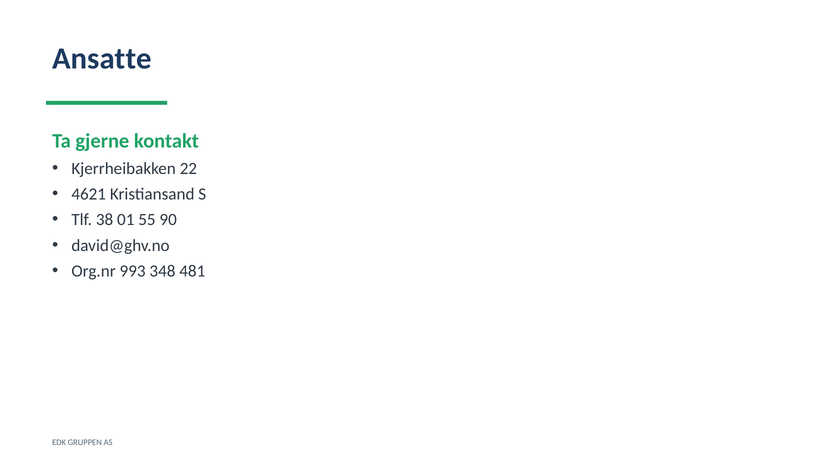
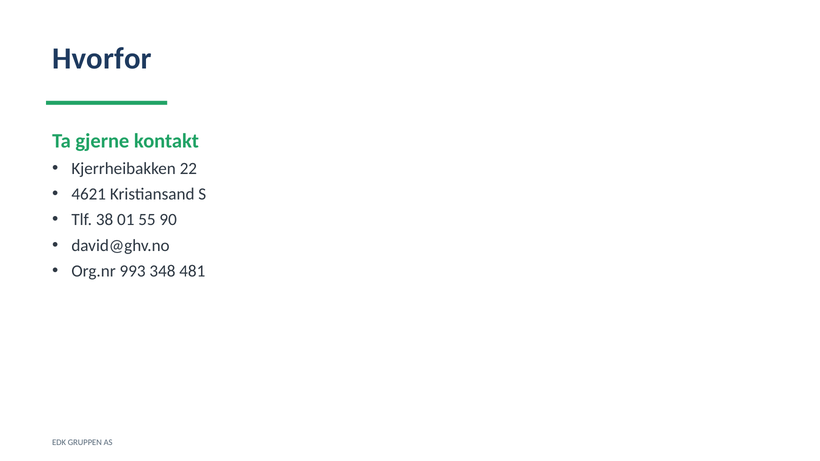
Ansatte: Ansatte -> Hvorfor (102, 59)
